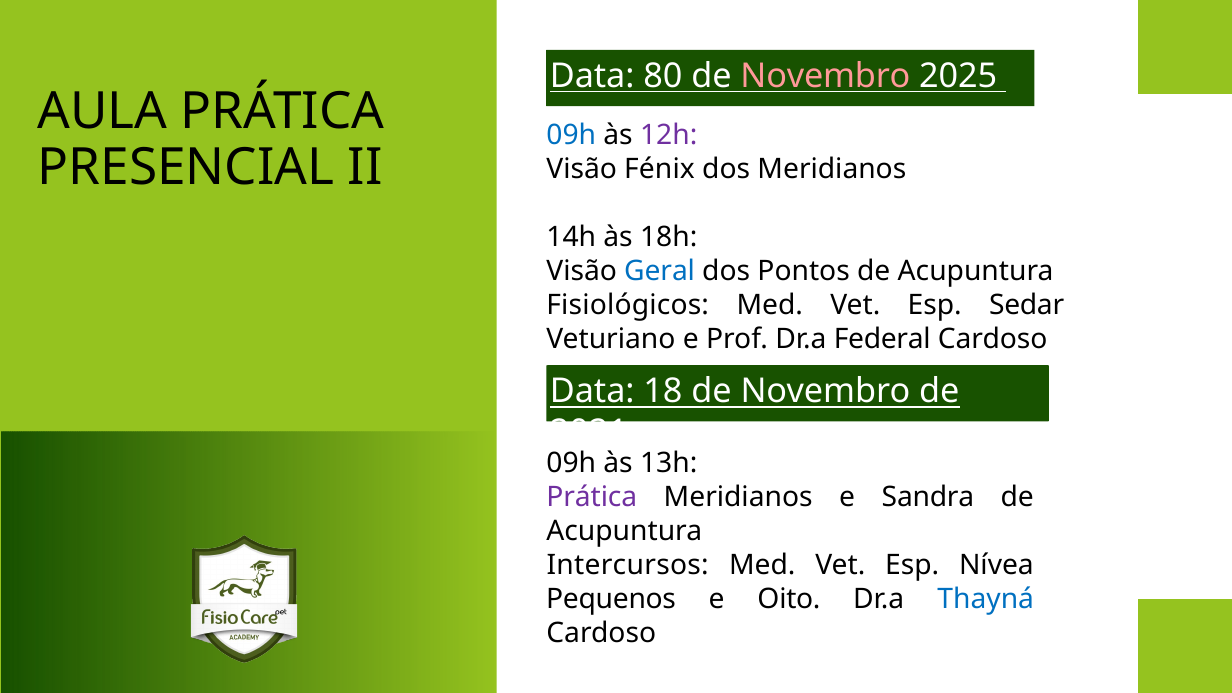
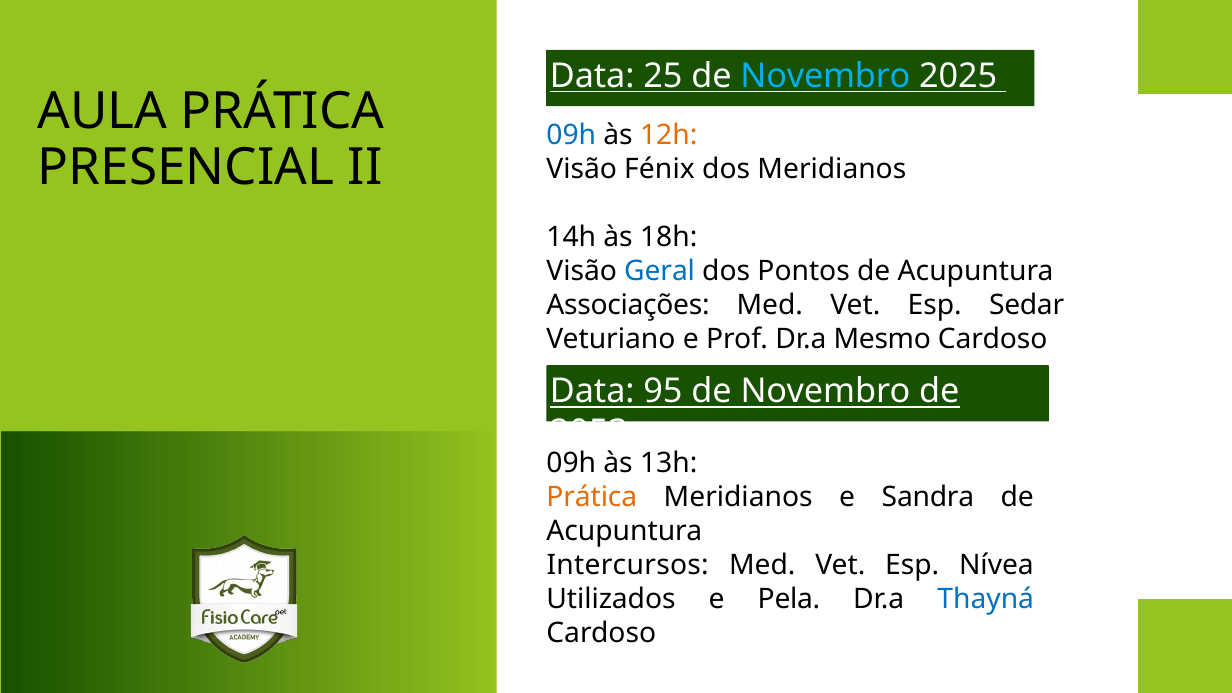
80: 80 -> 25 (663, 76)
Novembro colour: pink -> light blue (825, 76)
12h colour: purple -> orange (669, 136)
Fisiológicos: Fisiológicos -> Associações (628, 305)
Federal: Federal -> Mesmo (882, 339)
18: 18 -> 95 (663, 391)
2021: 2021 -> 2053 (589, 432)
Prática colour: purple -> orange (592, 497)
Pequenos: Pequenos -> Utilizados (611, 599)
Oito: Oito -> Pela (789, 599)
